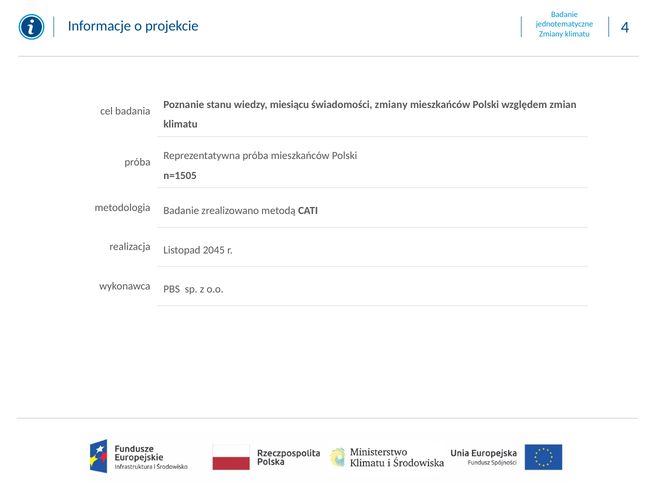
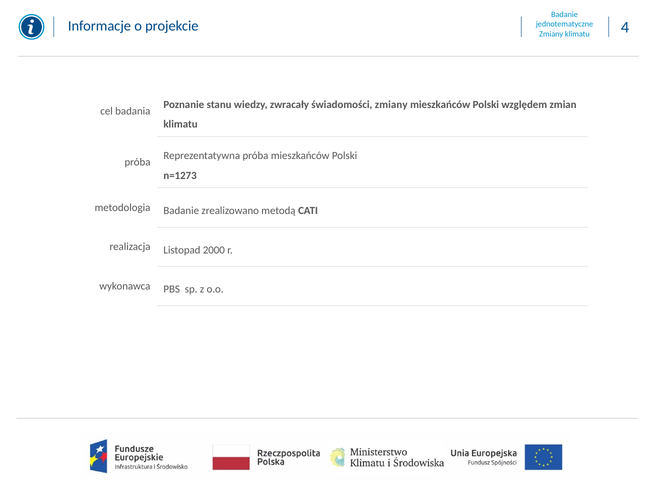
miesiącu: miesiącu -> zwracały (289, 104)
n=1505: n=1505 -> n=1273 (180, 176)
2045: 2045 -> 2000 (214, 250)
